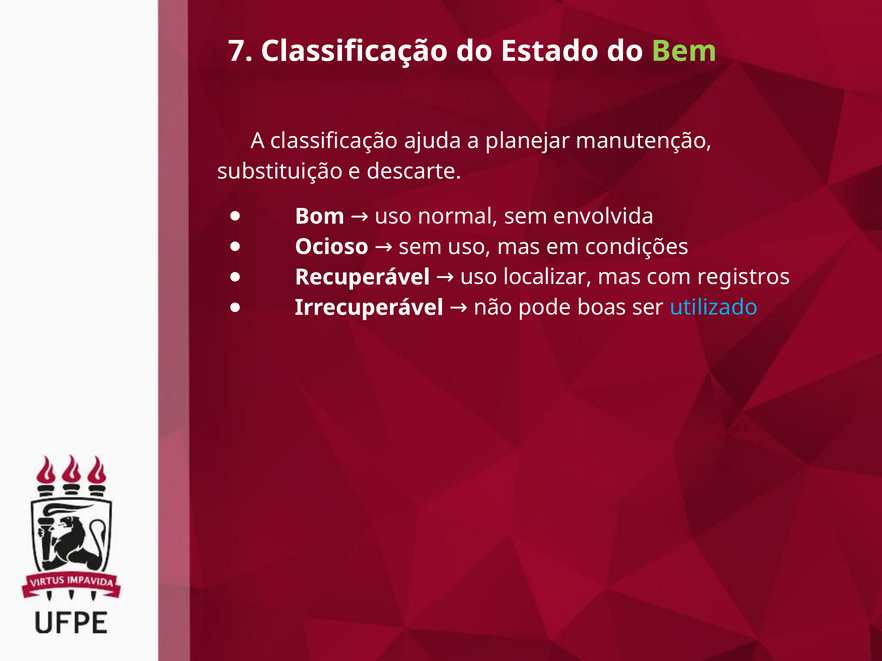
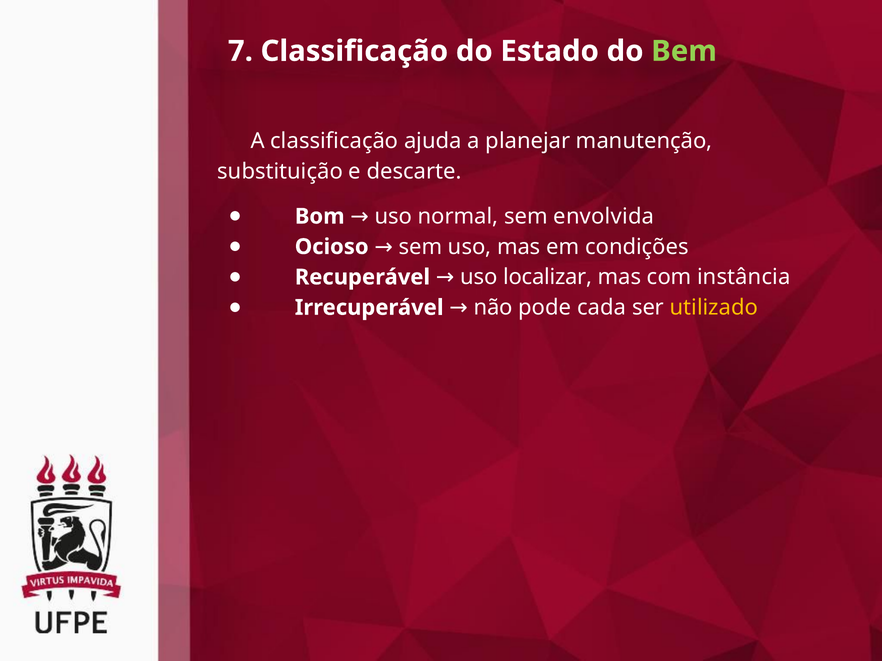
registros: registros -> instância (744, 277)
boas: boas -> cada (602, 308)
utilizado colour: light blue -> yellow (714, 308)
